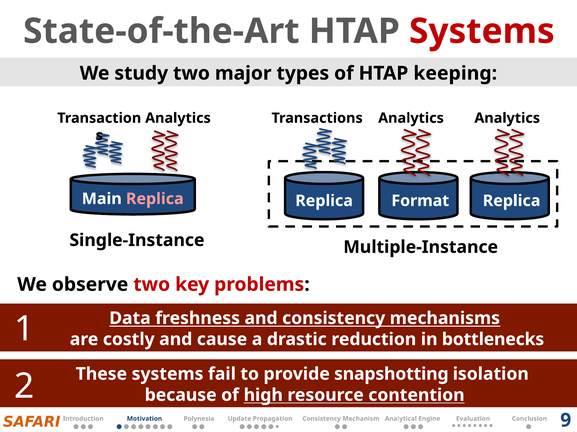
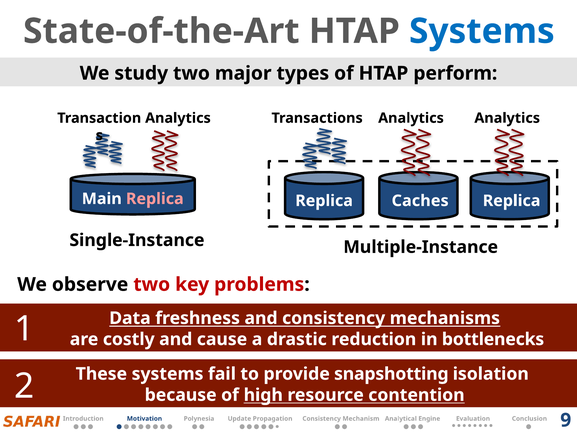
Systems colour: red -> blue (482, 31)
keeping: keeping -> perform (455, 73)
Format: Format -> Caches (420, 201)
